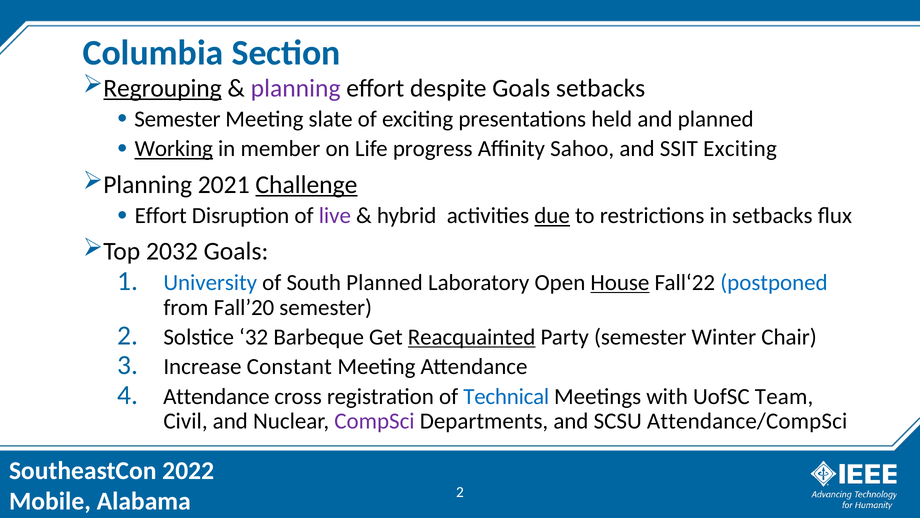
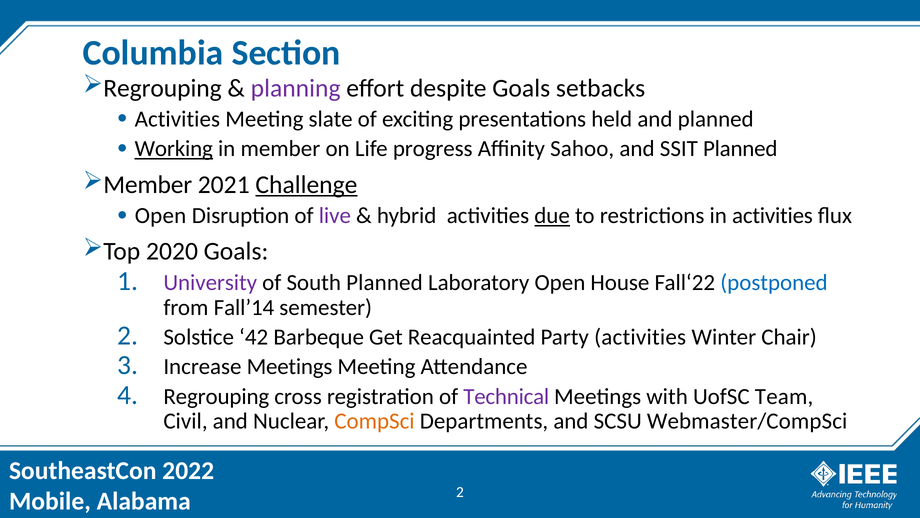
Regrouping underline: present -> none (163, 88)
Semester: Semester -> Activities (177, 119)
SSIT Exciting: Exciting -> Planned (740, 149)
Planning: Planning -> Member (148, 184)
Effort: Effort -> Open (161, 215)
in setbacks: setbacks -> activities (772, 215)
2032: 2032 -> 2020 (172, 251)
University colour: blue -> purple (210, 282)
House underline: present -> none (620, 282)
Fall’20: Fall’20 -> Fall’14 (244, 307)
32: 32 -> 42 (254, 337)
Reacquainted underline: present -> none (472, 337)
Party semester: semester -> activities (640, 337)
Increase Constant: Constant -> Meetings (290, 366)
Attendance: Attendance -> Regrouping (216, 396)
Technical colour: blue -> purple (506, 396)
CompSci colour: purple -> orange (374, 421)
Attendance/CompSci: Attendance/CompSci -> Webmaster/CompSci (747, 421)
